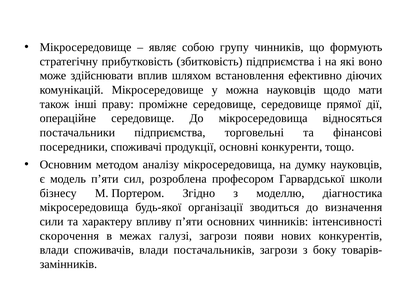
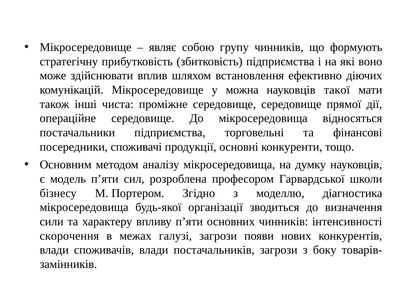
щодо: щодо -> такої (337, 90)
праву: праву -> чиста (118, 104)
